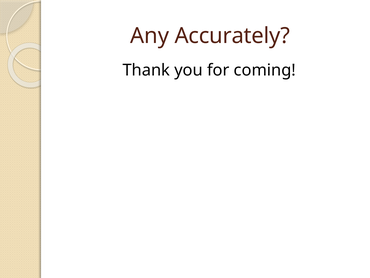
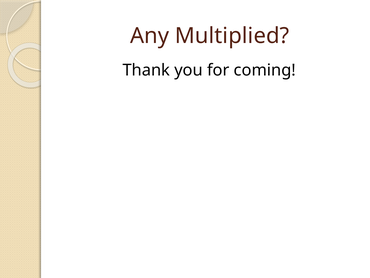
Accurately: Accurately -> Multiplied (232, 36)
